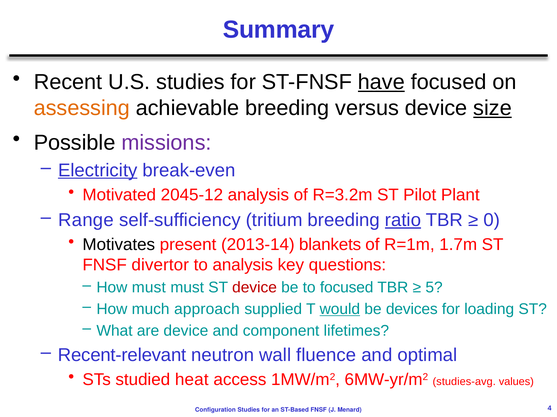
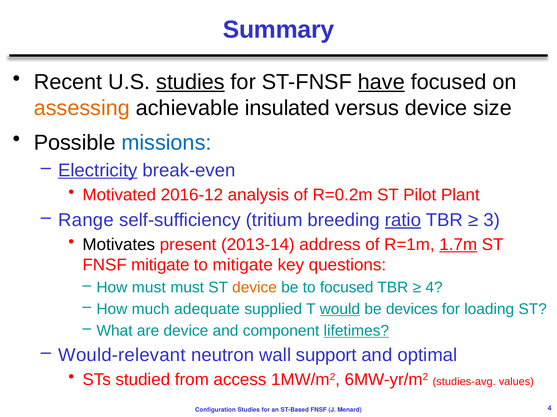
studies underline: none -> present (190, 82)
achievable breeding: breeding -> insulated (287, 108)
size underline: present -> none (493, 108)
missions colour: purple -> blue (166, 143)
2045-12: 2045-12 -> 2016-12 (192, 195)
R=3.2m: R=3.2m -> R=0.2m (343, 195)
0: 0 -> 3 (492, 220)
blankets: blankets -> address (330, 245)
1.7m underline: none -> present (458, 245)
FNSF divertor: divertor -> mitigate (160, 265)
to analysis: analysis -> mitigate (243, 265)
device colour: red -> orange (255, 288)
5: 5 -> 4 (434, 288)
approach: approach -> adequate (207, 310)
lifetimes underline: none -> present (356, 331)
Recent-relevant: Recent-relevant -> Would-relevant (122, 356)
fluence: fluence -> support (326, 356)
heat: heat -> from (192, 380)
